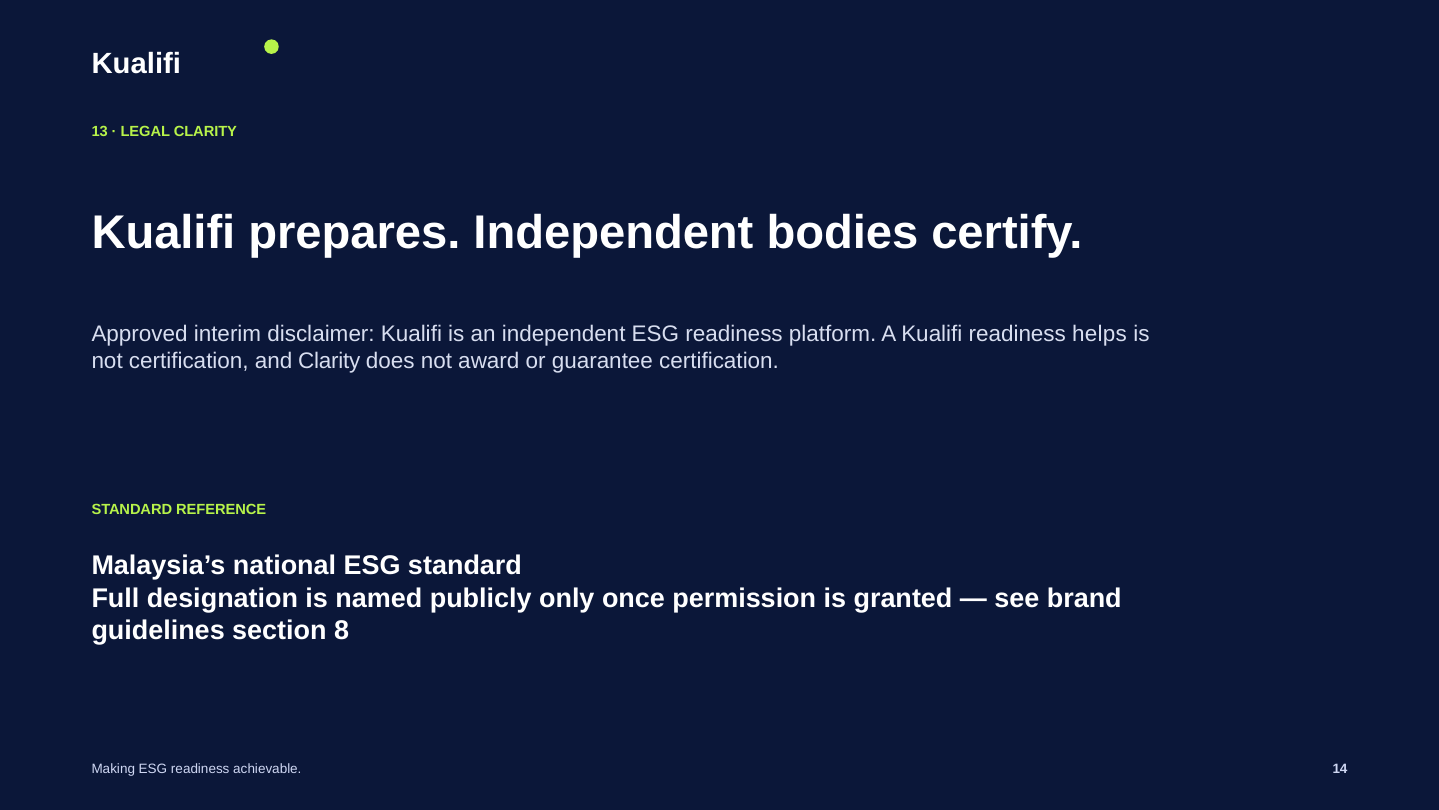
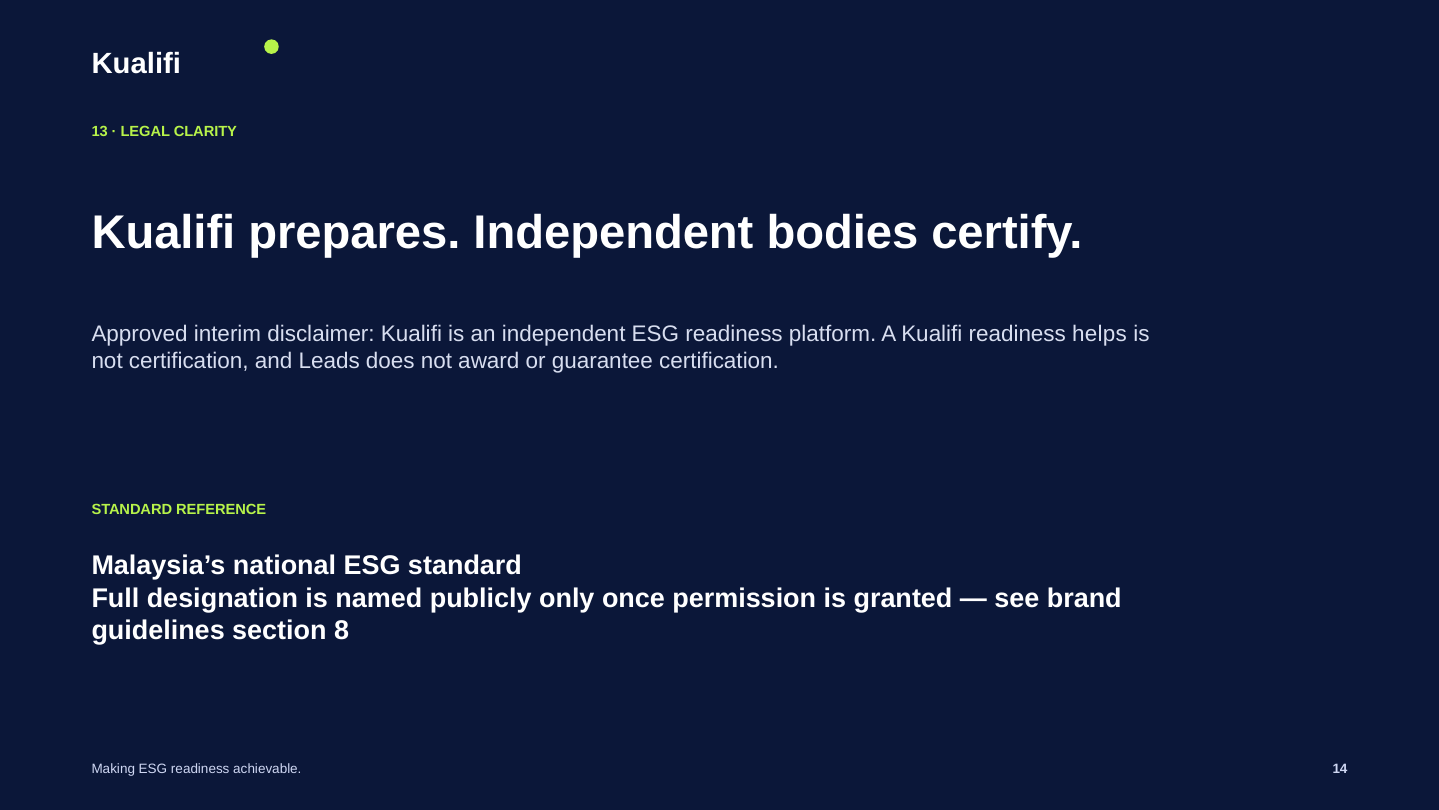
and Clarity: Clarity -> Leads (329, 361)
